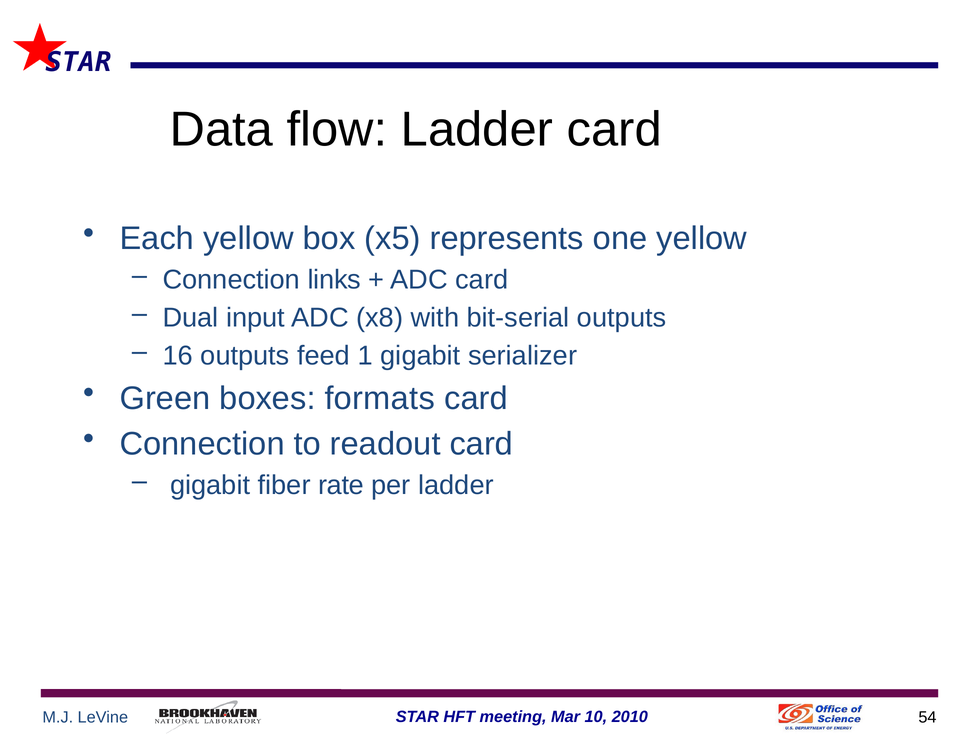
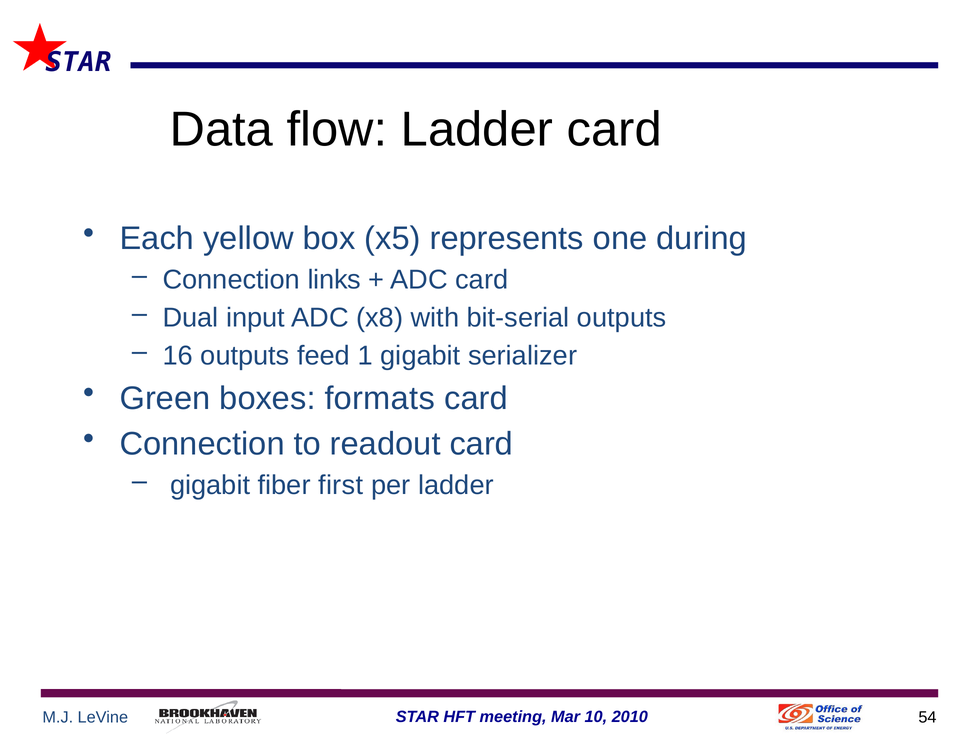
one yellow: yellow -> during (702, 239)
rate: rate -> first (341, 485)
